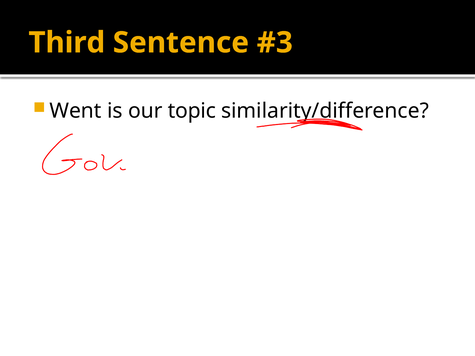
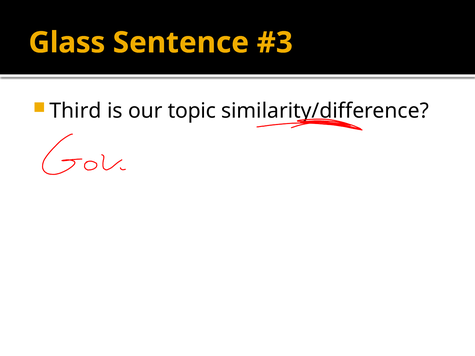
Third: Third -> Glass (67, 43)
Went: Went -> Third (75, 111)
